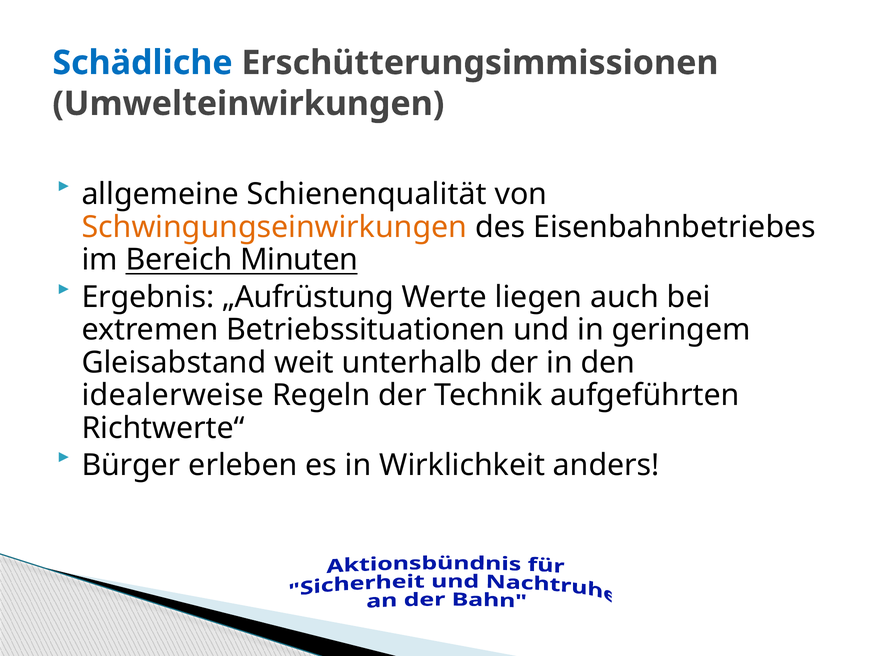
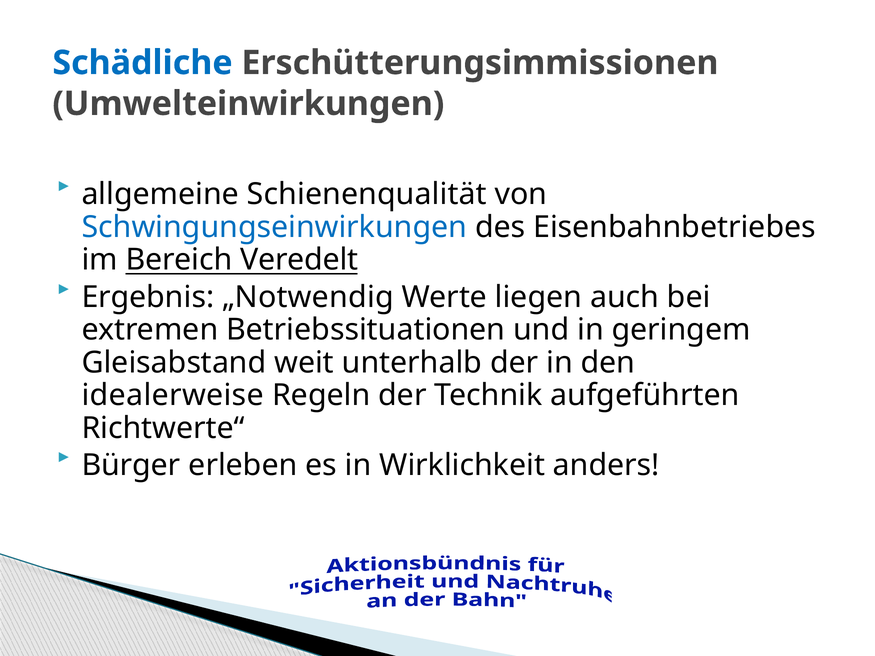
Schwingungseinwirkungen colour: orange -> blue (274, 227)
Minuten: Minuten -> Veredelt (299, 260)
„Aufrüstung: „Aufrüstung -> „Notwendig (308, 297)
